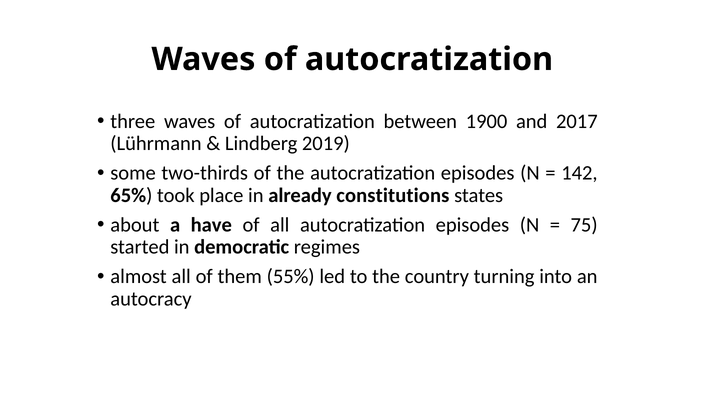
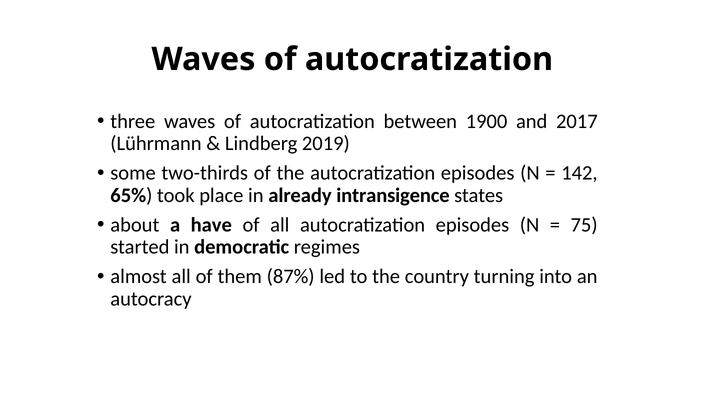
constitutions: constitutions -> intransigence (393, 195)
55%: 55% -> 87% (291, 276)
